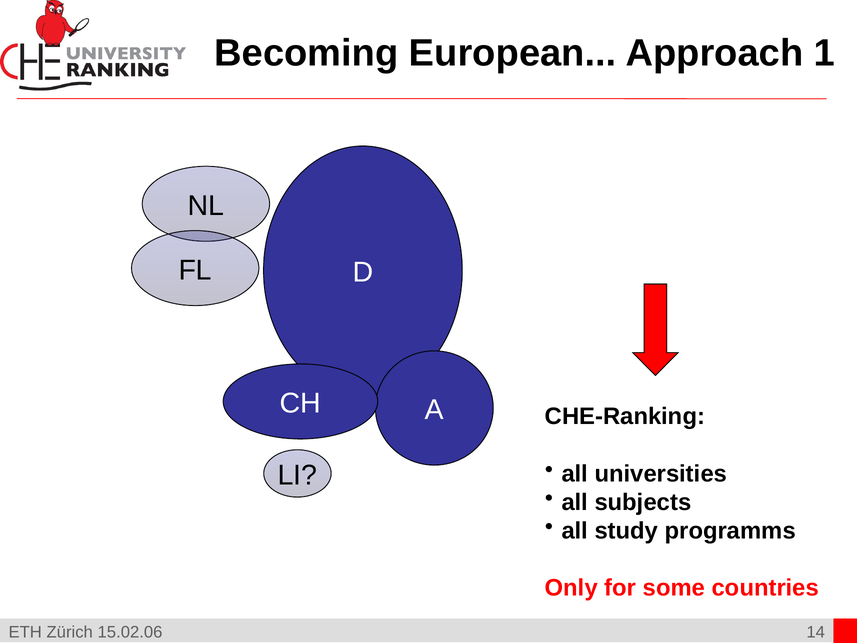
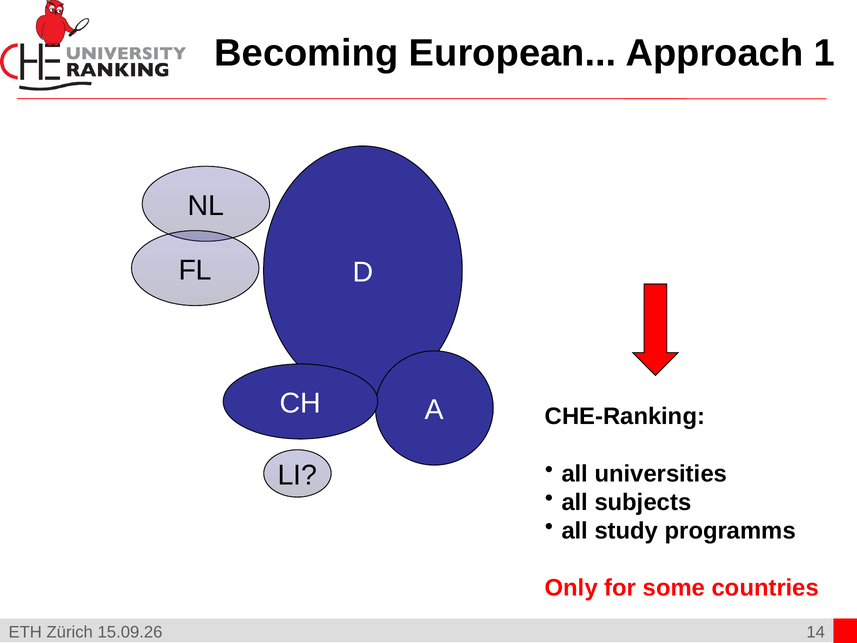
15.02.06: 15.02.06 -> 15.09.26 (130, 632)
